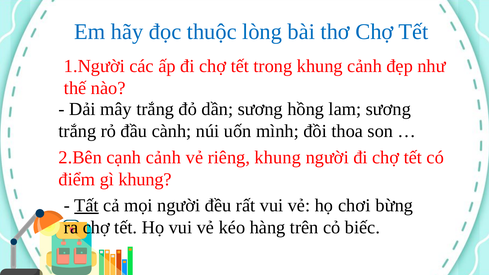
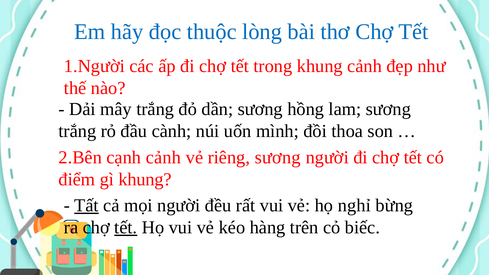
riêng khung: khung -> sương (278, 157)
chơi: chơi -> nghỉ (354, 206)
tết underline: none -> present (126, 228)
